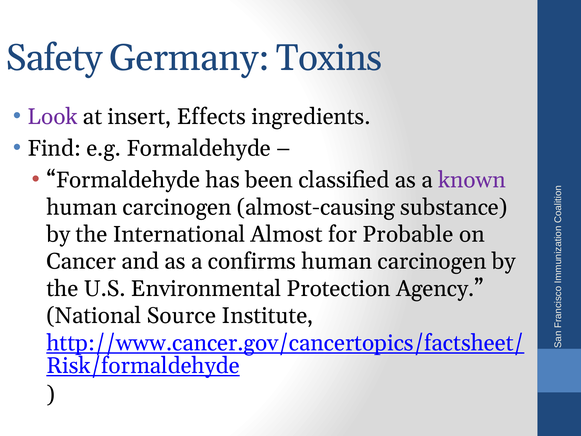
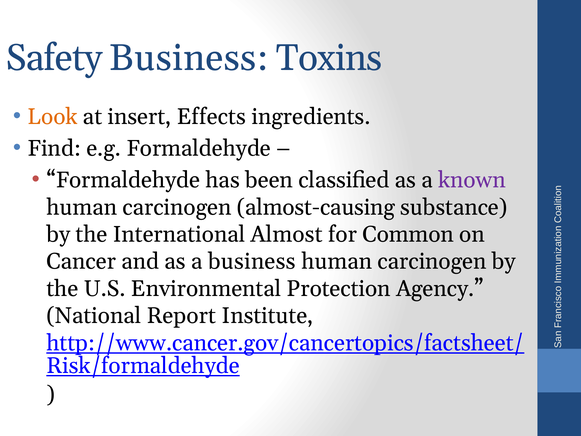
Safety Germany: Germany -> Business (189, 58)
Look colour: purple -> orange (53, 117)
Probable: Probable -> Common (408, 234)
a confirms: confirms -> business (252, 261)
Source: Source -> Report (181, 316)
